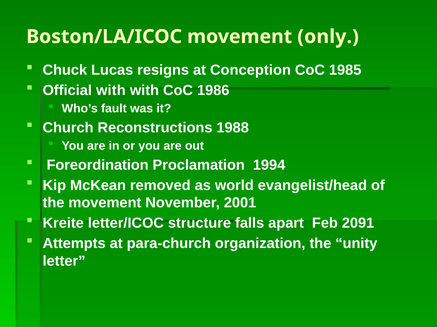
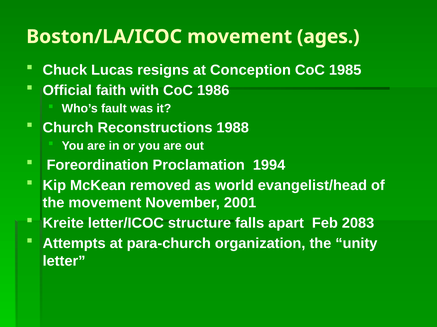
only: only -> ages (328, 37)
Official with: with -> faith (111, 91)
2091: 2091 -> 2083 (358, 224)
